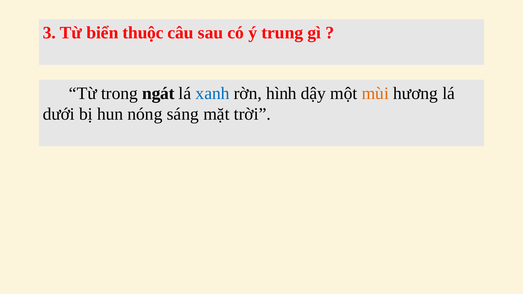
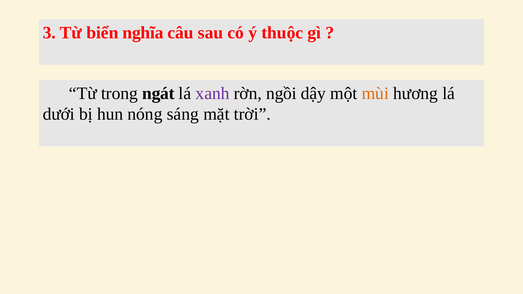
thuộc: thuộc -> nghĩa (143, 33)
trung: trung -> thuộc (282, 33)
xanh colour: blue -> purple (213, 93)
hình: hình -> ngồi (281, 93)
